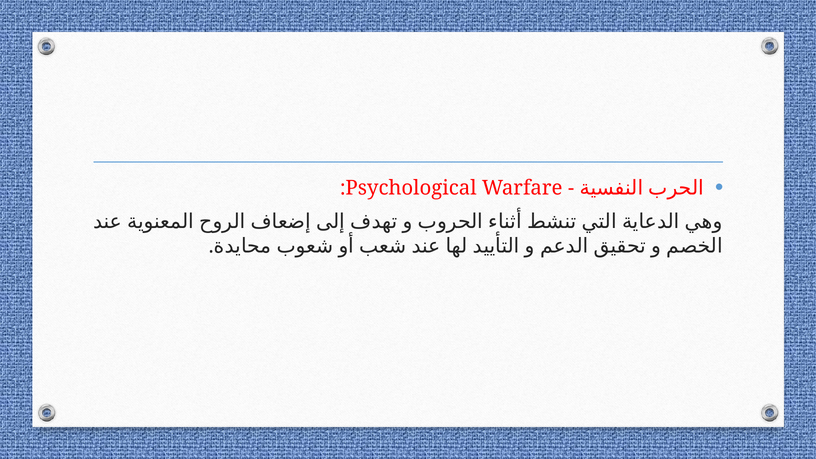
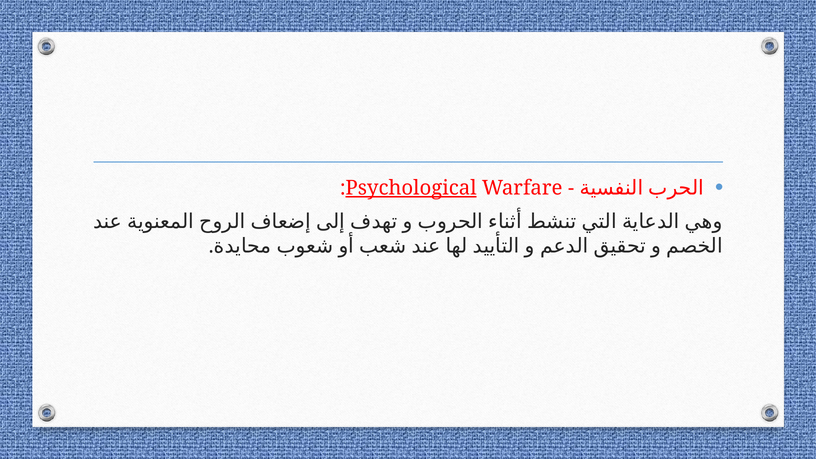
Psychological underline: none -> present (411, 188)
